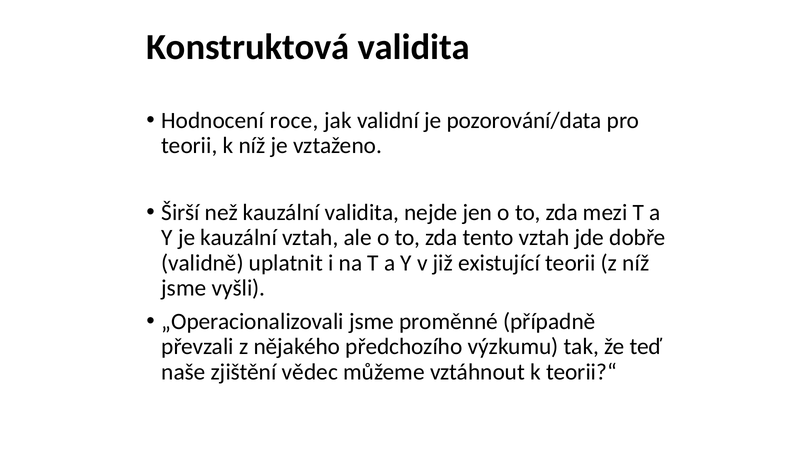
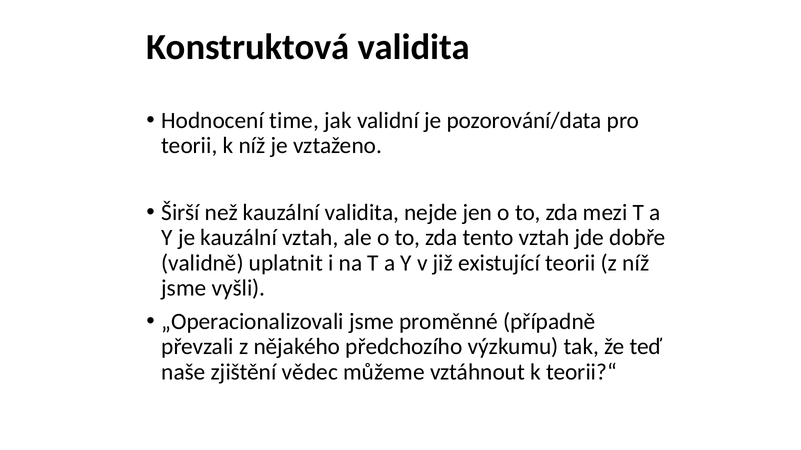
roce: roce -> time (294, 121)
